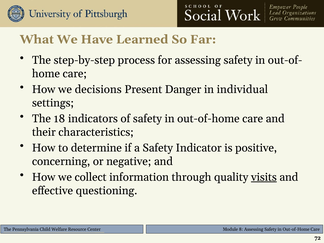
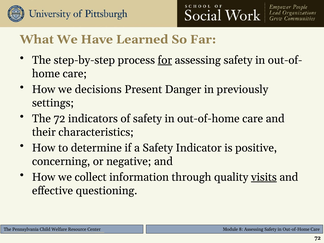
for underline: none -> present (165, 60)
individual: individual -> previously (242, 89)
The 18: 18 -> 72 (60, 119)
